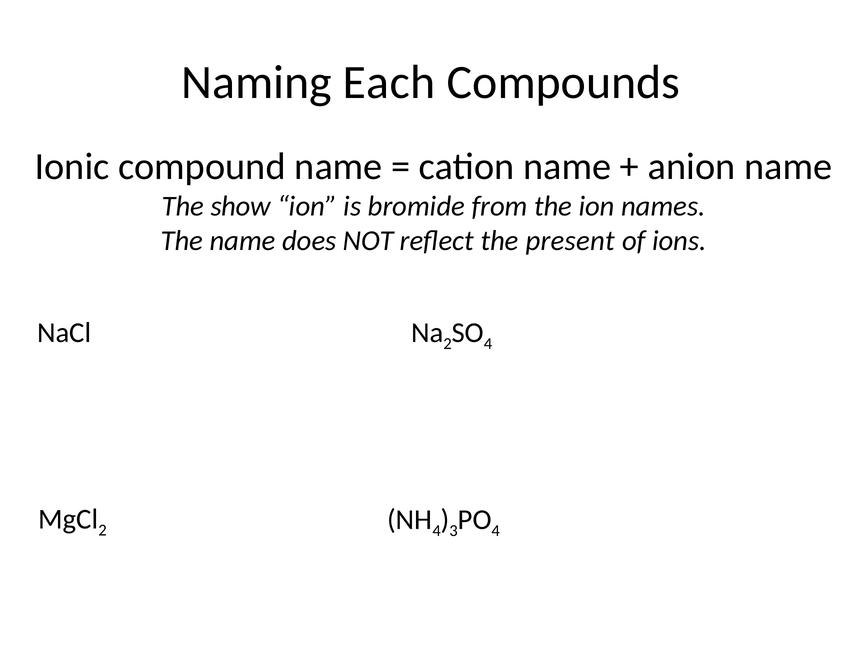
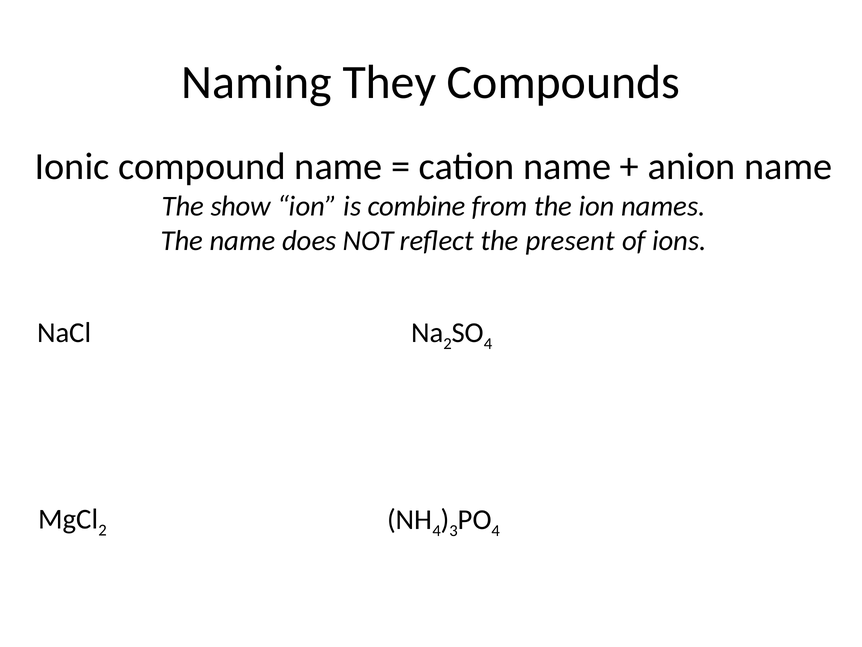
Each: Each -> They (389, 82)
bromide: bromide -> combine (417, 206)
